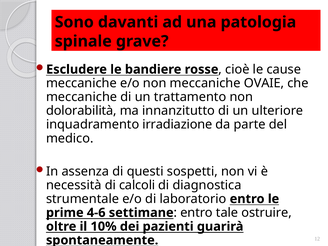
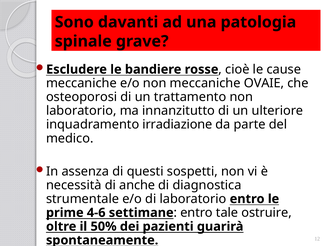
meccaniche: meccaniche -> osteoporosi (82, 97)
dolorabilità: dolorabilità -> laboratorio (81, 111)
calcoli: calcoli -> anche (137, 185)
10%: 10% -> 50% (104, 226)
